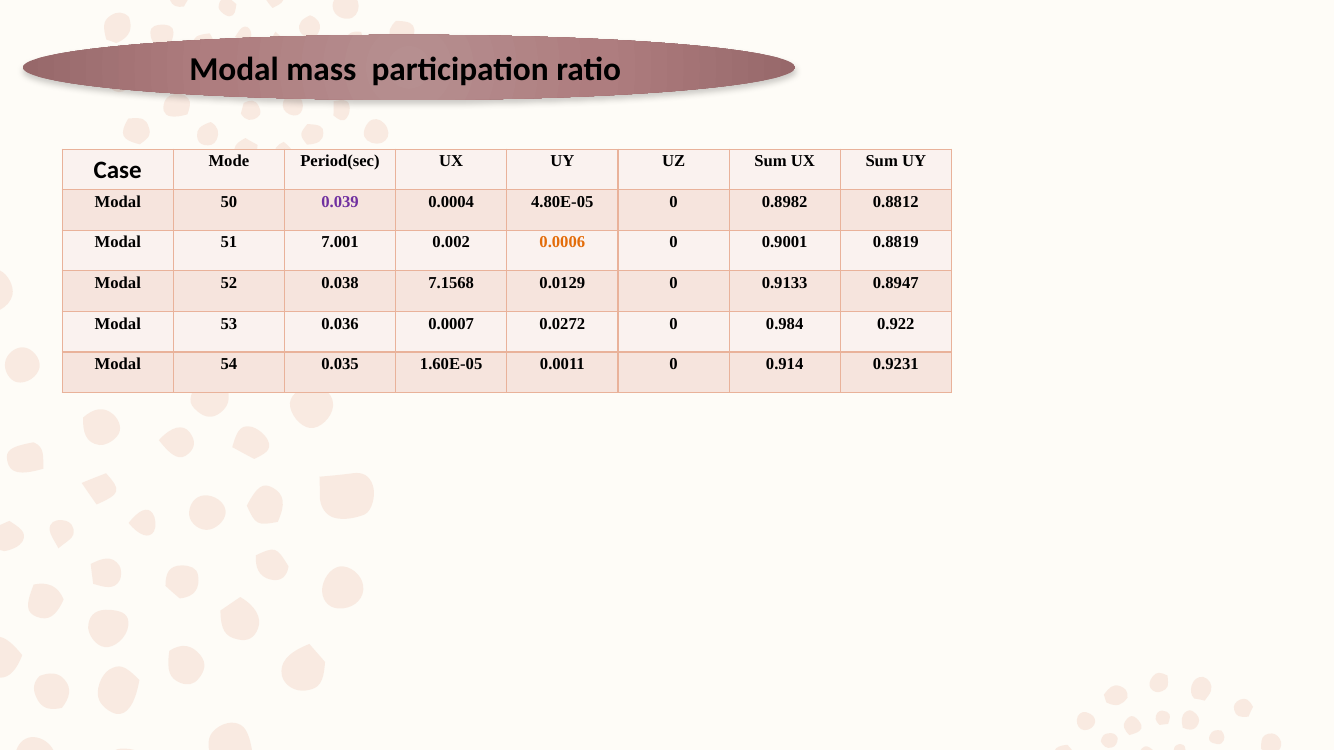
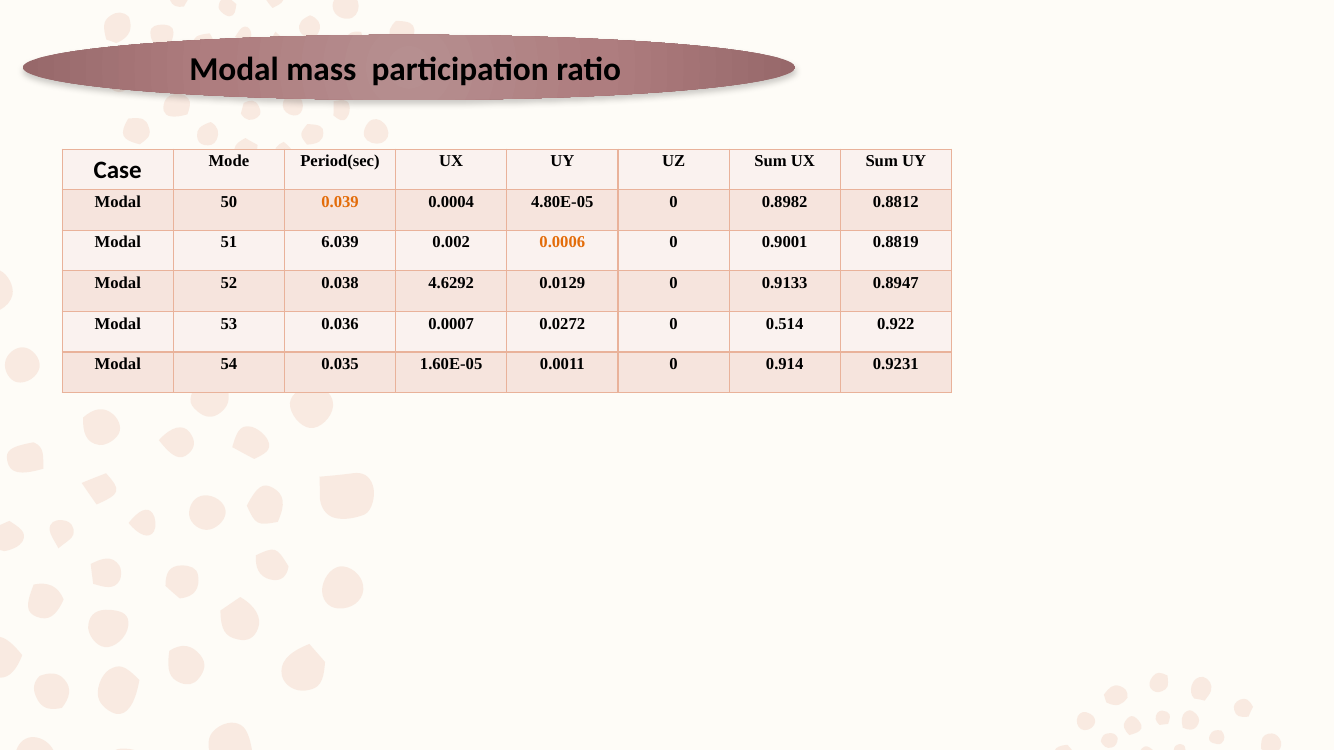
0.039 colour: purple -> orange (340, 202)
7.001: 7.001 -> 6.039 (340, 243)
7.1568: 7.1568 -> 4.6292 (451, 283)
0.984: 0.984 -> 0.514 (785, 324)
